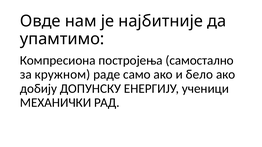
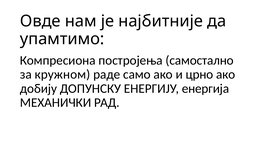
бело: бело -> црно (199, 75)
ученици: ученици -> енергија (205, 89)
